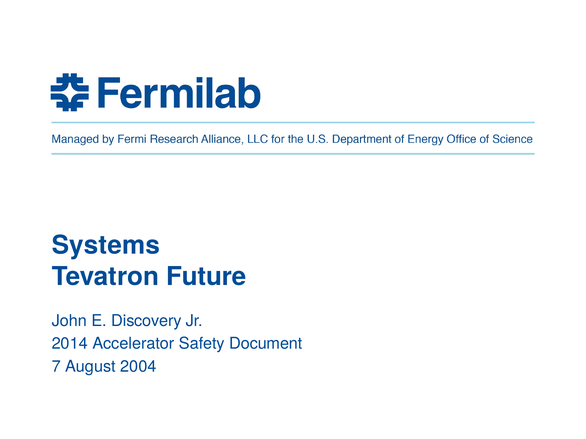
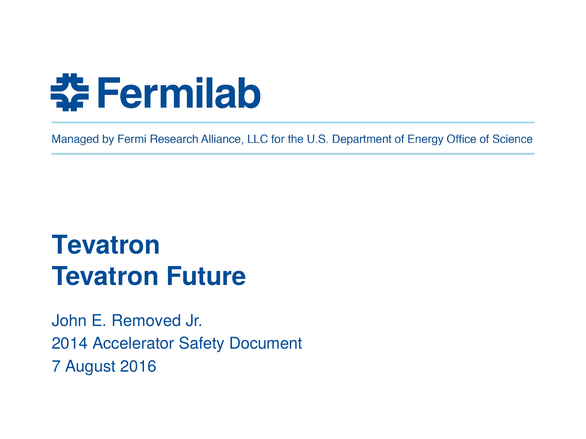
Systems: Systems -> Tevatron (106, 246)
Discovery: Discovery -> Removed (146, 321)
2004: 2004 -> 2016 (138, 367)
